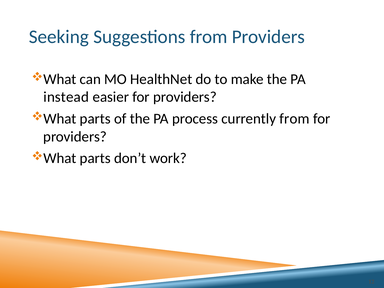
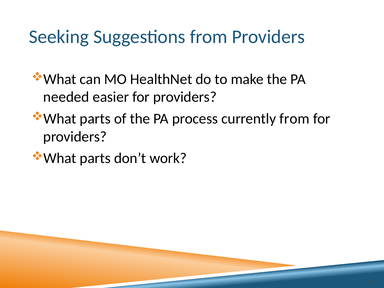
instead: instead -> needed (66, 97)
